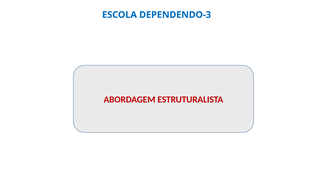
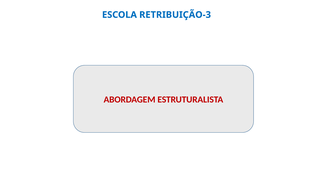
DEPENDENDO-3: DEPENDENDO-3 -> RETRIBUIÇÃO-3 (175, 15)
